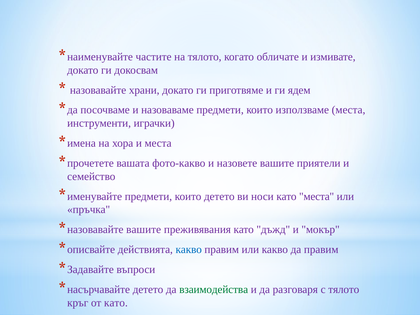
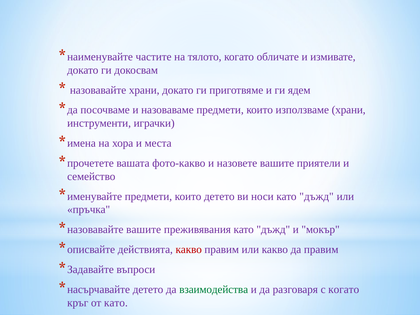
използваме места: места -> храни (349, 110)
носи като места: места -> дъжд (317, 196)
какво colour: blue -> red (189, 250)
с тялото: тялото -> когато (344, 289)
